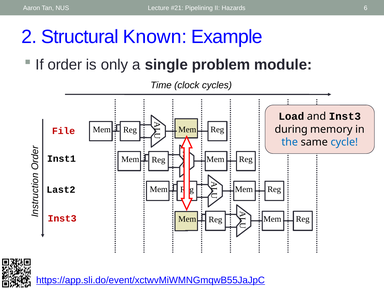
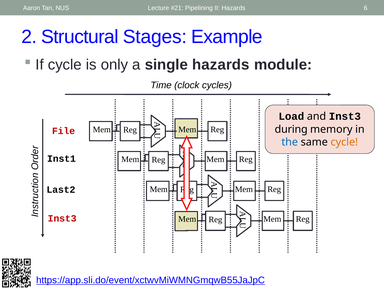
Known: Known -> Stages (155, 37)
If order: order -> cycle (65, 65)
single problem: problem -> hazards (221, 65)
cycle colour: blue -> orange (344, 142)
